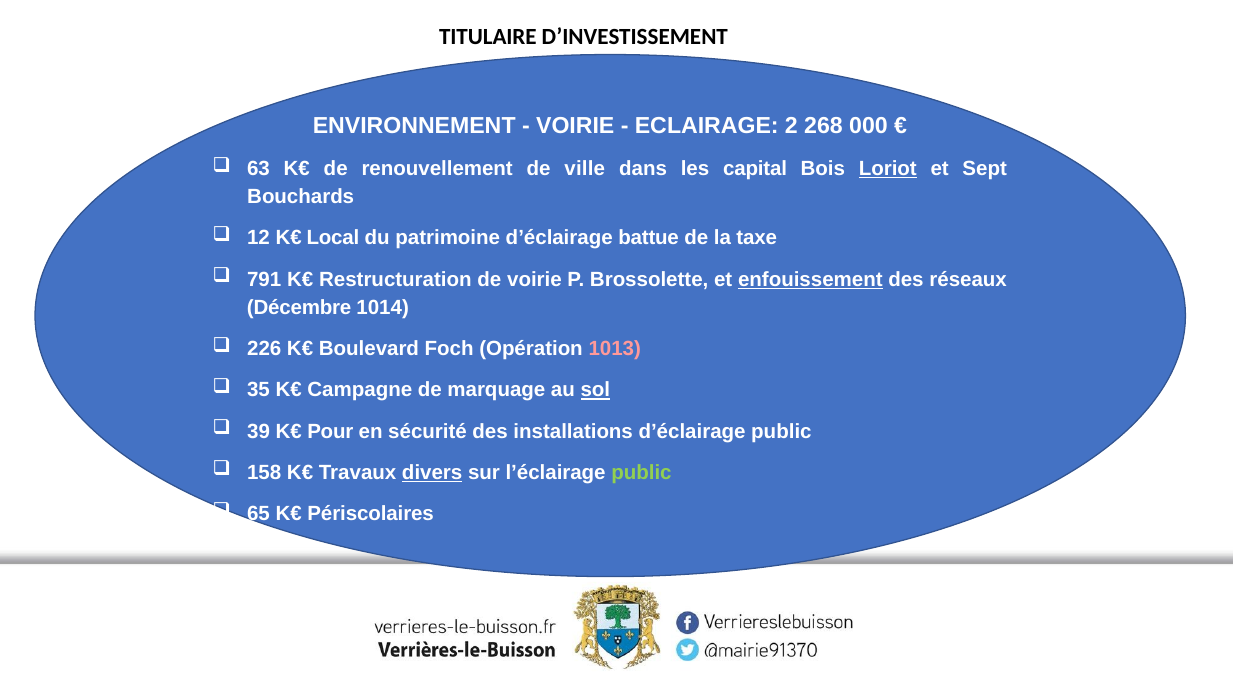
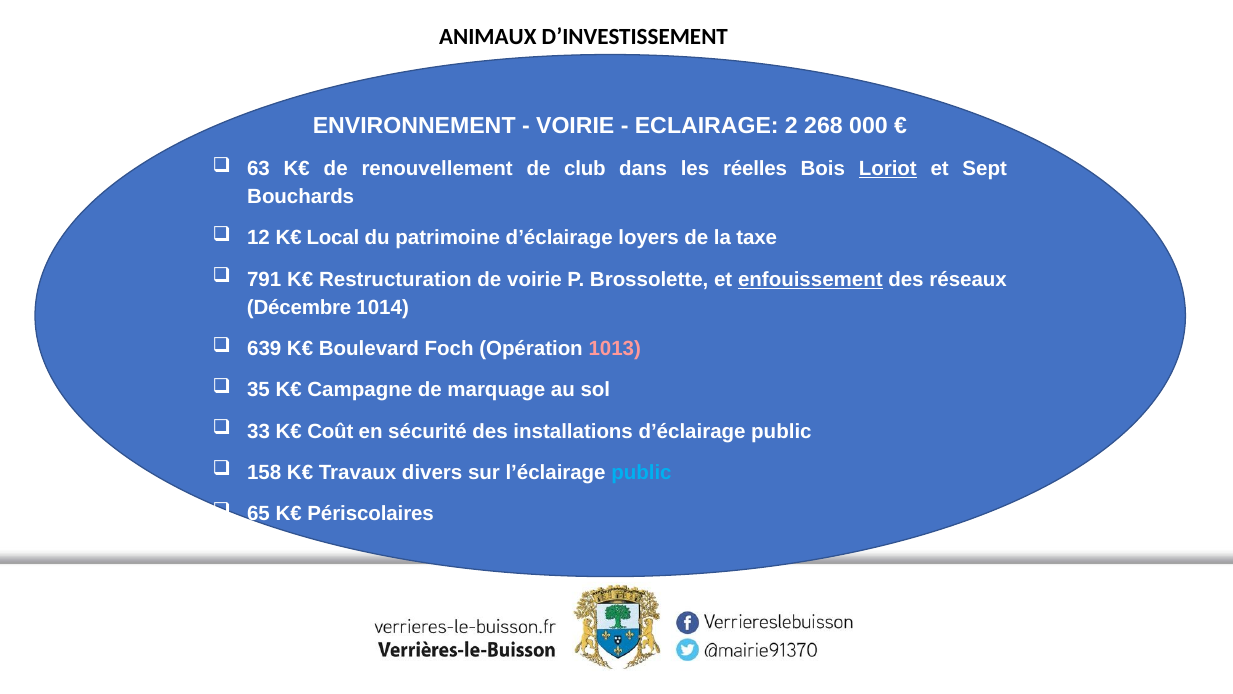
TITULAIRE: TITULAIRE -> ANIMAUX (488, 37)
ville: ville -> club (585, 169)
capital: capital -> réelles (755, 169)
battue: battue -> loyers (649, 238)
226: 226 -> 639 (264, 349)
sol underline: present -> none (595, 390)
39: 39 -> 33 (259, 431)
Pour: Pour -> Coût (330, 431)
divers underline: present -> none (432, 472)
public colour: light green -> light blue (641, 472)
